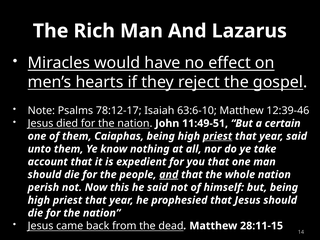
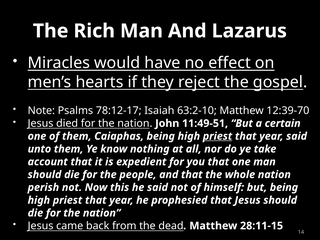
63:6-10: 63:6-10 -> 63:2-10 (197, 111)
12:39-46: 12:39-46 -> 12:39-70 (288, 111)
and underline: present -> none (169, 175)
